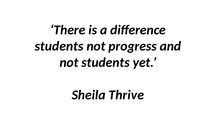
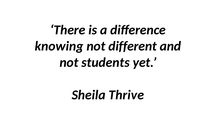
students: students -> knowing (59, 46)
progress: progress -> different (133, 46)
